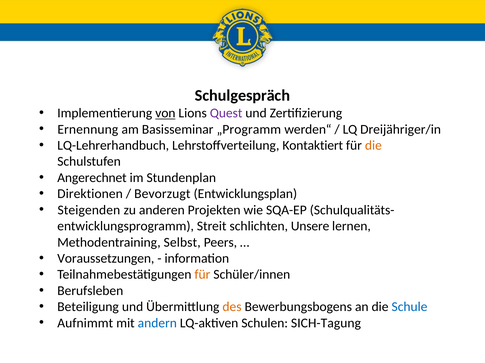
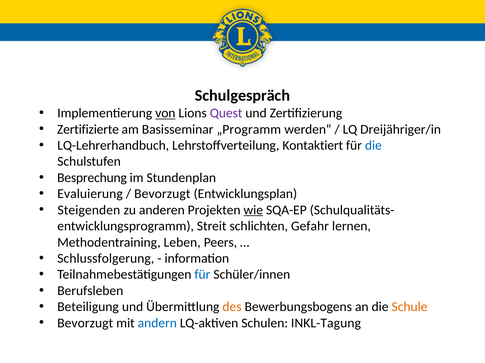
Ernennung: Ernennung -> Zertifizierte (88, 130)
die colour: orange -> blue (373, 146)
Angerechnet: Angerechnet -> Besprechung (92, 178)
Direktionen: Direktionen -> Evaluierung (90, 194)
wie underline: none -> present (253, 210)
Unsere: Unsere -> Gefahr (310, 227)
Selbst: Selbst -> Leben (182, 243)
Voraussetzungen: Voraussetzungen -> Schlussfolgerung (106, 259)
für colour: orange -> blue (202, 275)
Schule colour: blue -> orange (409, 307)
Aufnimmt: Aufnimmt -> Bevorzugt (85, 324)
SICH-Tagung: SICH-Tagung -> INKL-Tagung (326, 324)
